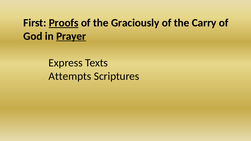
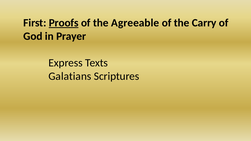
Graciously: Graciously -> Agreeable (135, 23)
Prayer underline: present -> none (71, 36)
Attempts: Attempts -> Galatians (70, 76)
